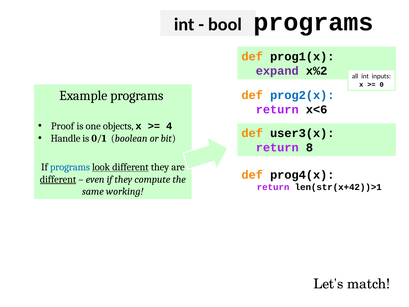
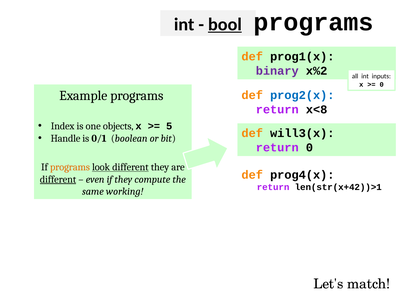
bool underline: none -> present (225, 24)
expand: expand -> binary (277, 71)
x<6: x<6 -> x<8 (317, 110)
Proof: Proof -> Index (63, 126)
4: 4 -> 5 (169, 126)
user3(x: user3(x -> will3(x (302, 133)
return 8: 8 -> 0 (309, 148)
programs colour: blue -> orange (70, 167)
